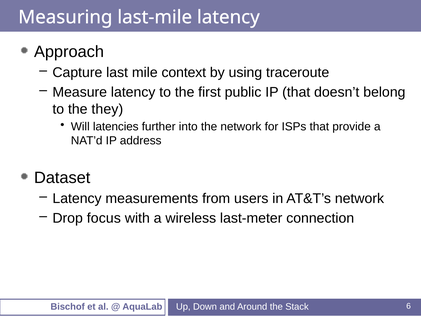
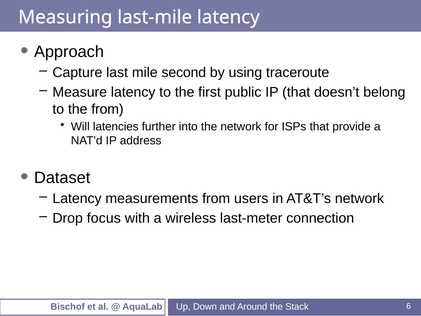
context: context -> second (184, 73)
the they: they -> from (107, 109)
